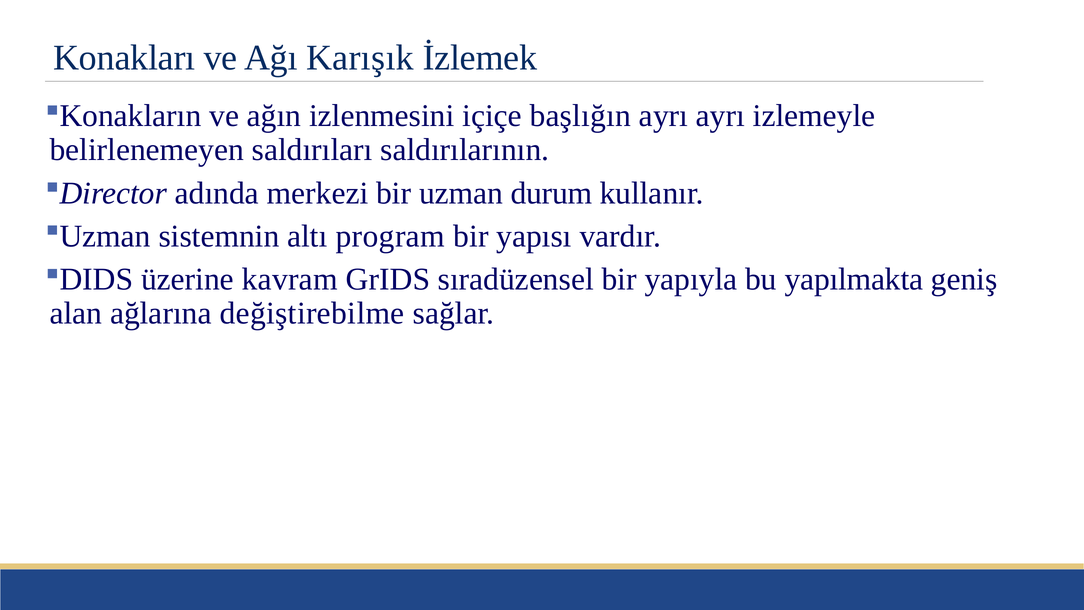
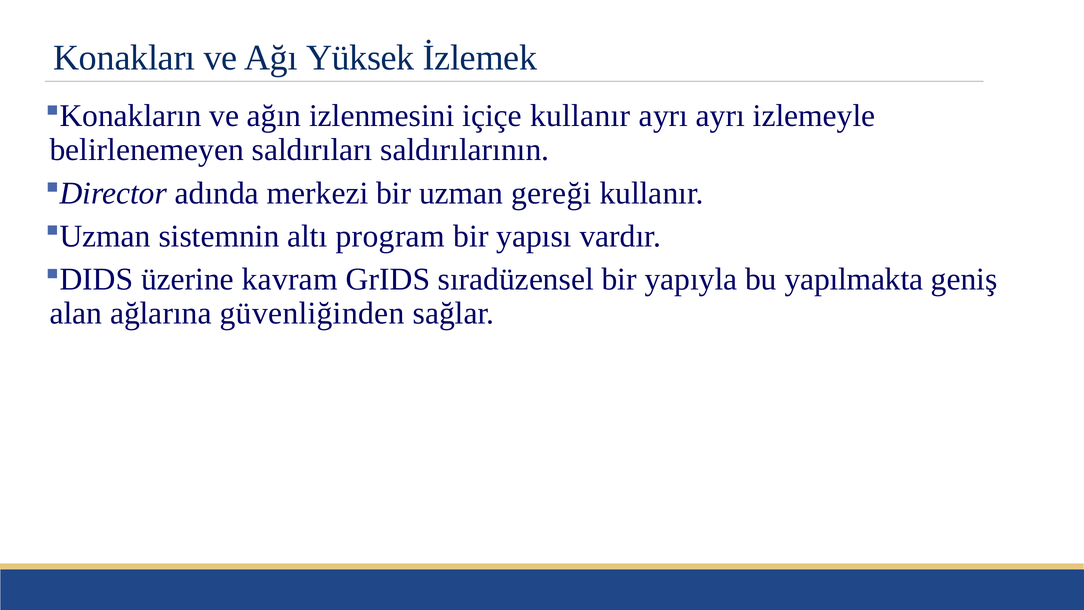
Karışık: Karışık -> Yüksek (360, 58)
içiçe başlığın: başlığın -> kullanır (580, 116)
durum: durum -> gereği (551, 193)
değiştirebilme: değiştirebilme -> güvenliğinden (312, 313)
